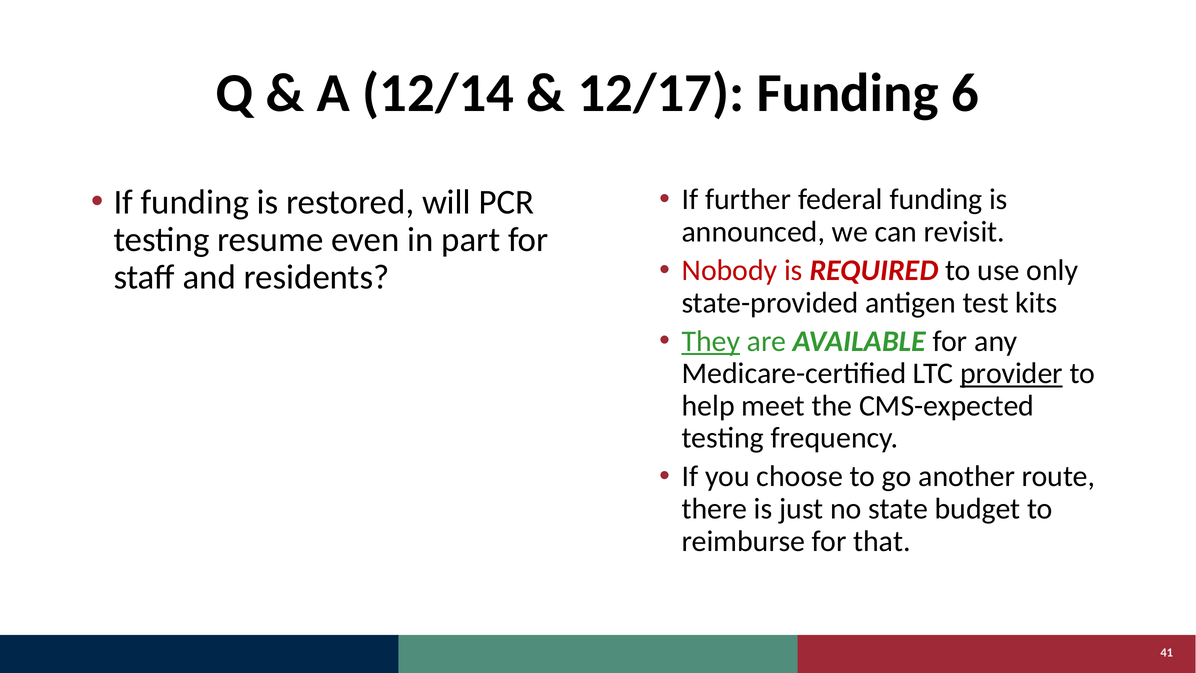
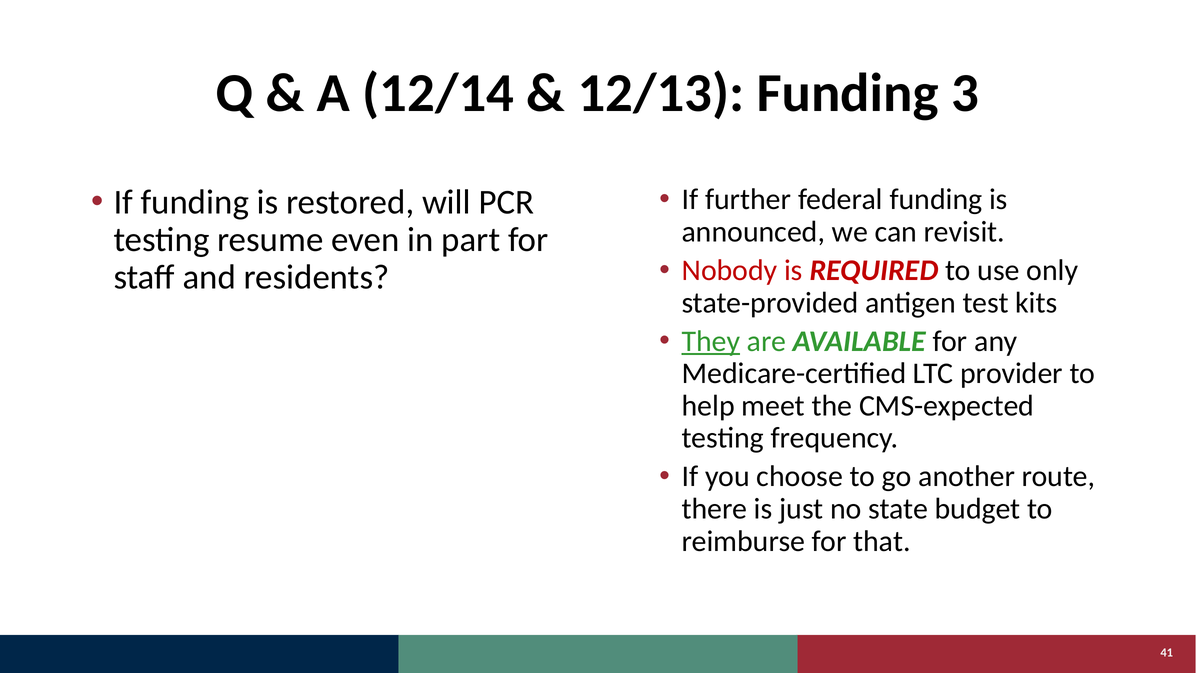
12/17: 12/17 -> 12/13 (661, 93)
6: 6 -> 3 (965, 93)
provider underline: present -> none (1011, 373)
